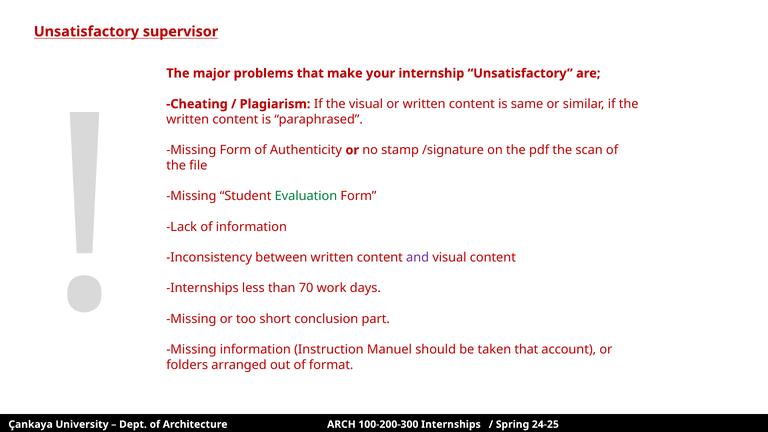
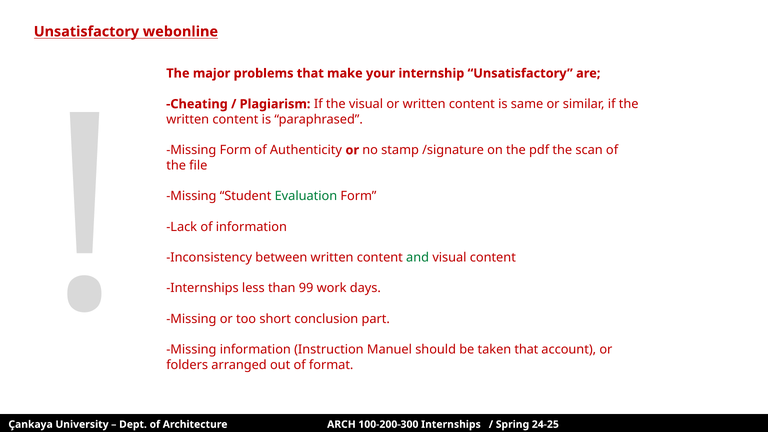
supervisor: supervisor -> webonline (180, 32)
and colour: purple -> green (418, 258)
70: 70 -> 99 (306, 288)
